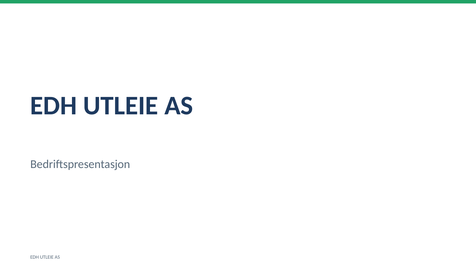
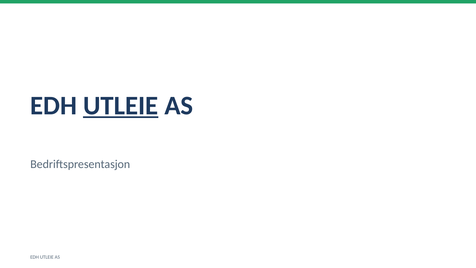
UTLEIE underline: none -> present (121, 106)
